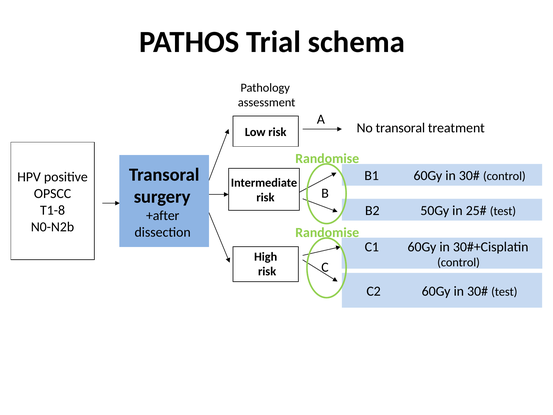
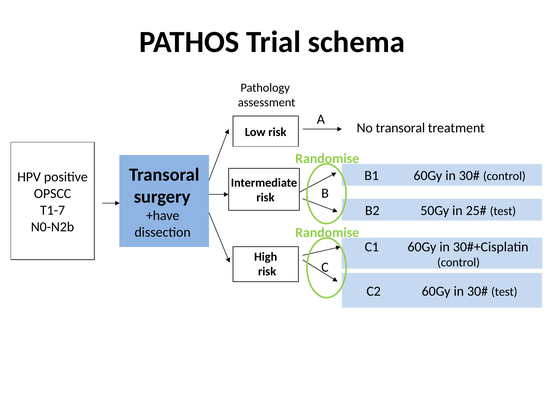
T1-8: T1-8 -> T1-7 (53, 210)
+after: +after -> +have (163, 216)
